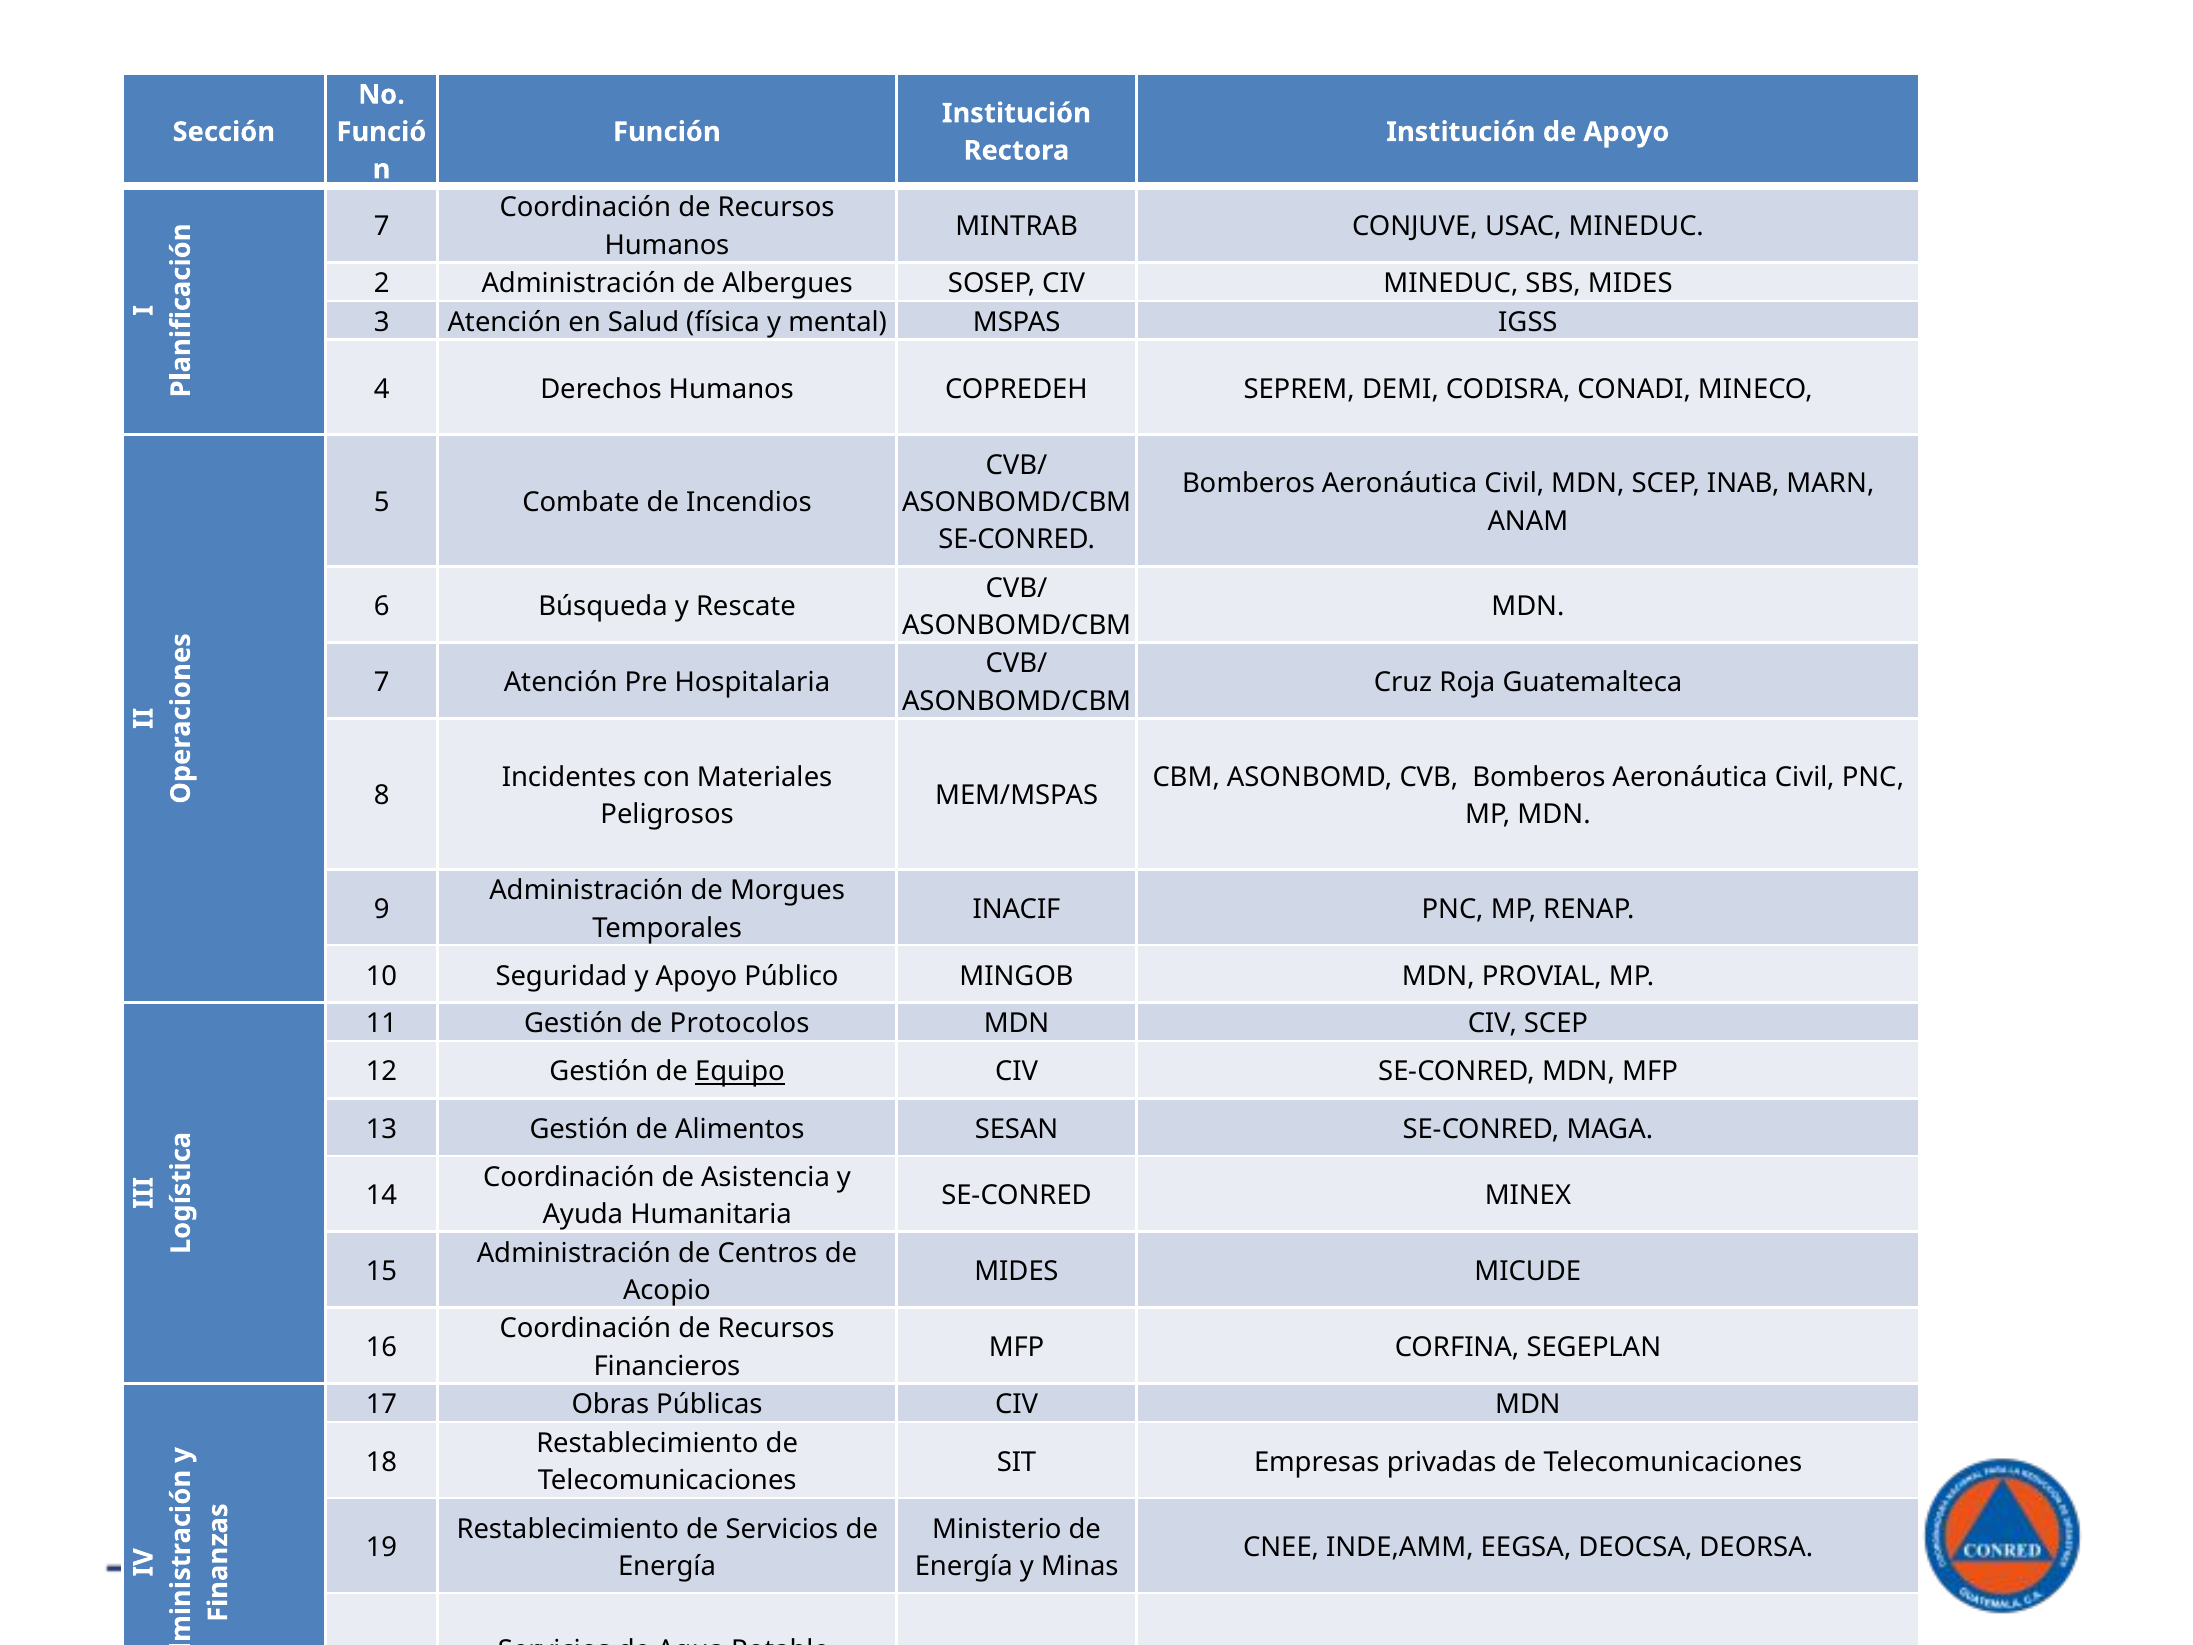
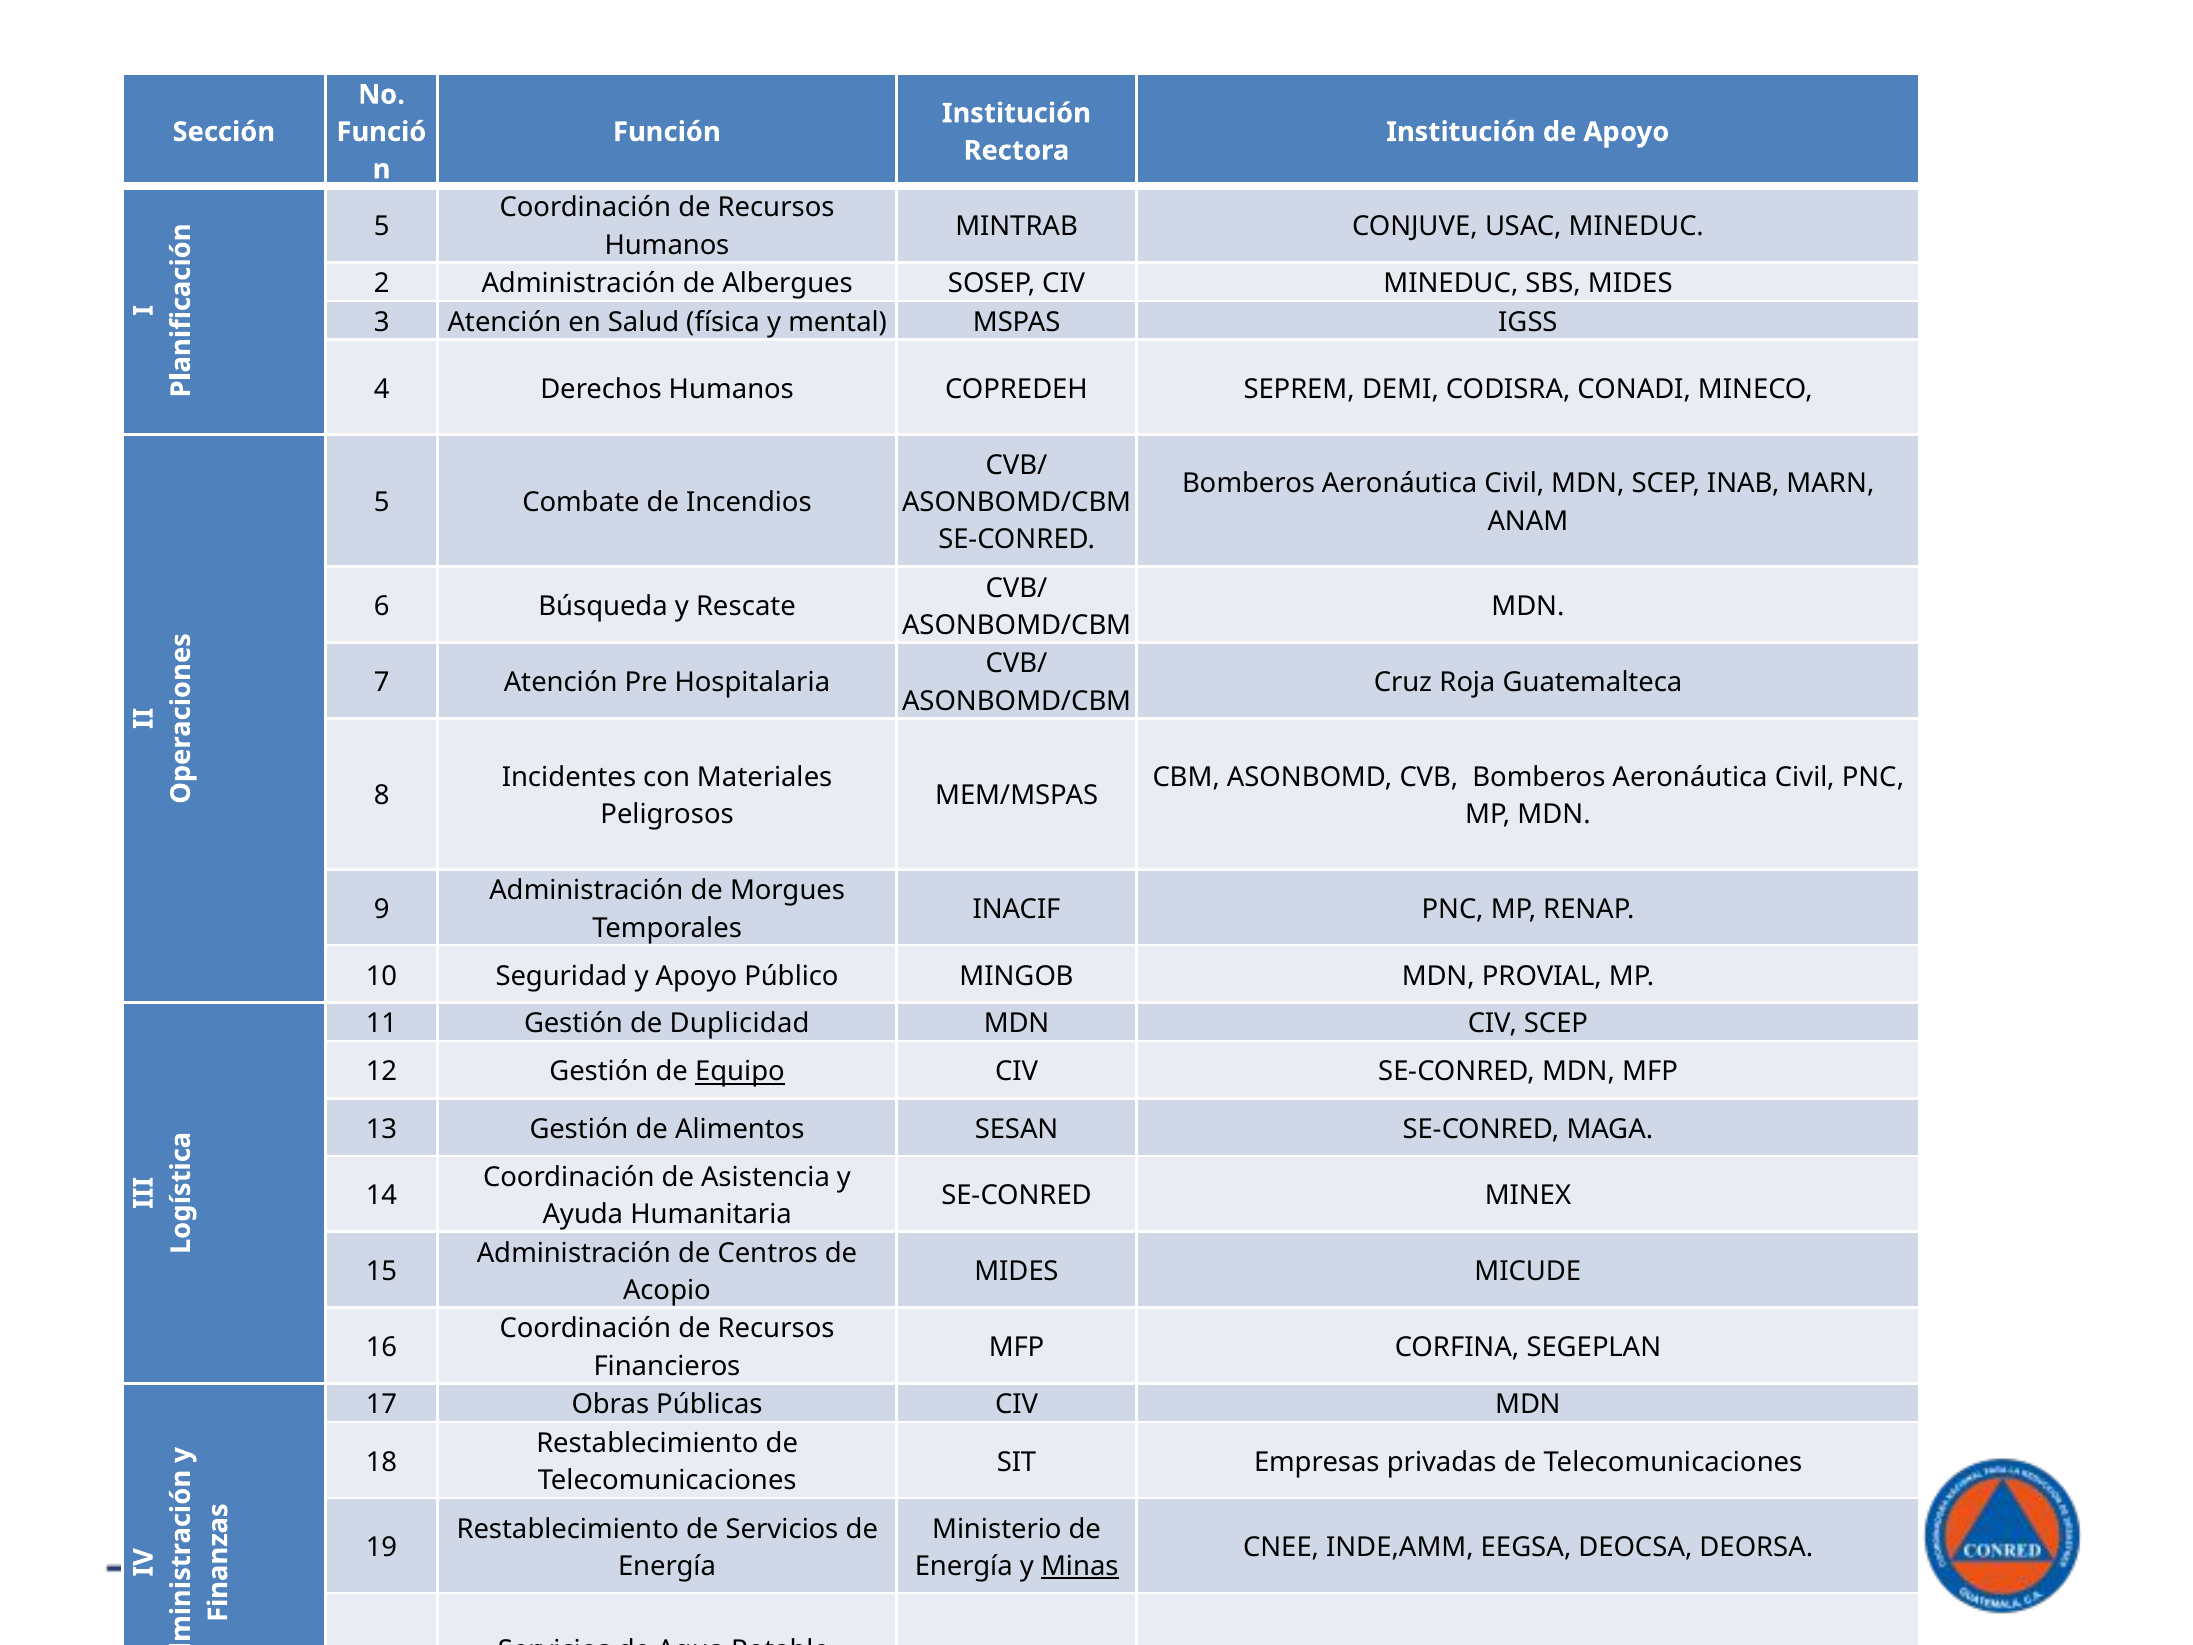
7: 7 -> 5 (382, 226)
Protocolos: Protocolos -> Duplicidad (740, 1024)
Minas underline: none -> present (1080, 1566)
